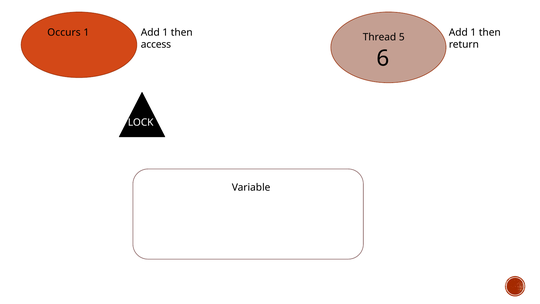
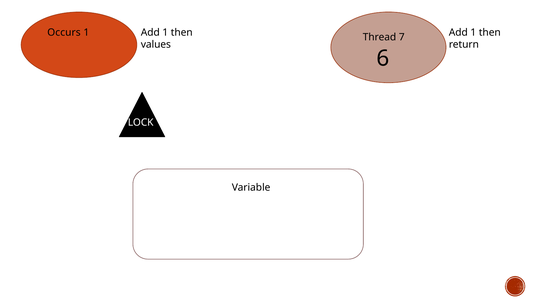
5: 5 -> 7 (402, 37)
access: access -> values (156, 44)
